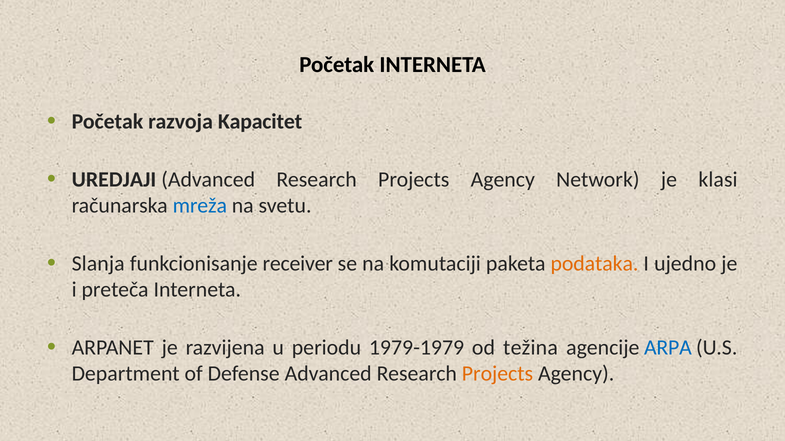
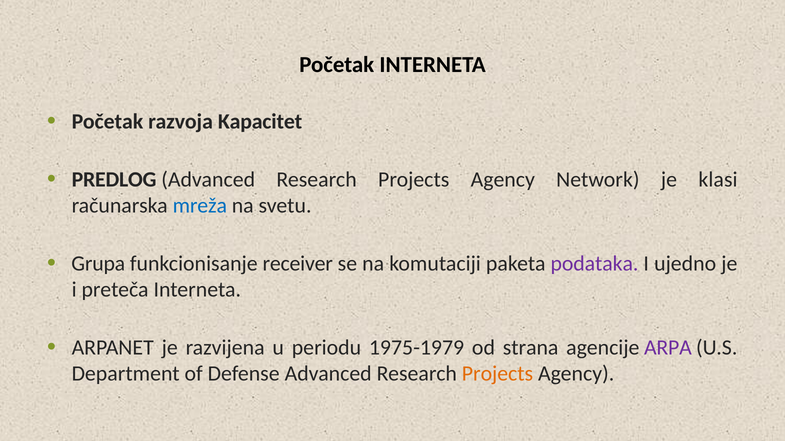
UREDJAJI: UREDJAJI -> PREDLOG (114, 180)
Slanja: Slanja -> Grupa (98, 264)
podataka colour: orange -> purple (594, 264)
1979-1979: 1979-1979 -> 1975-1979 (417, 348)
težina: težina -> strana (531, 348)
ARPA colour: blue -> purple (668, 348)
